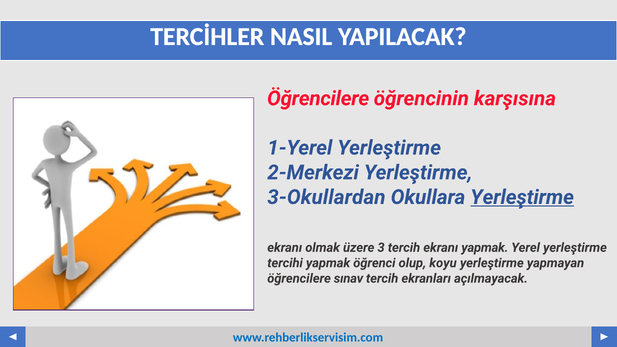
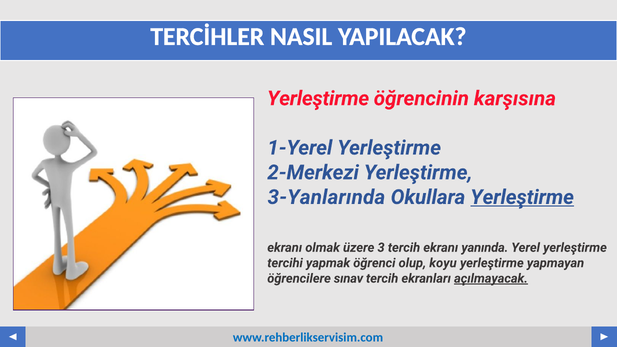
Öğrencilere: Öğrencilere -> Yerleştirme (318, 98)
3-Okullardan: 3-Okullardan -> 3-Yanlarında (326, 197)
ekranı yapmak: yapmak -> yanında (485, 248)
açılmayacak underline: none -> present (491, 278)
